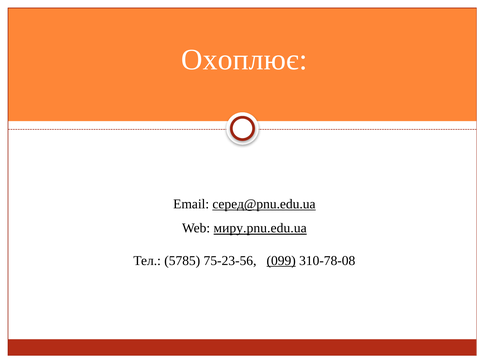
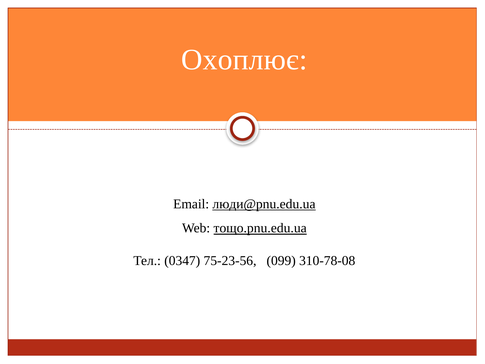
серед@pnu.edu.ua: серед@pnu.edu.ua -> люди@pnu.edu.ua (264, 204)
миру.pnu.edu.ua: миру.pnu.edu.ua -> тощо.pnu.edu.ua (260, 228)
5785: 5785 -> 0347 (182, 260)
099 underline: present -> none (281, 260)
